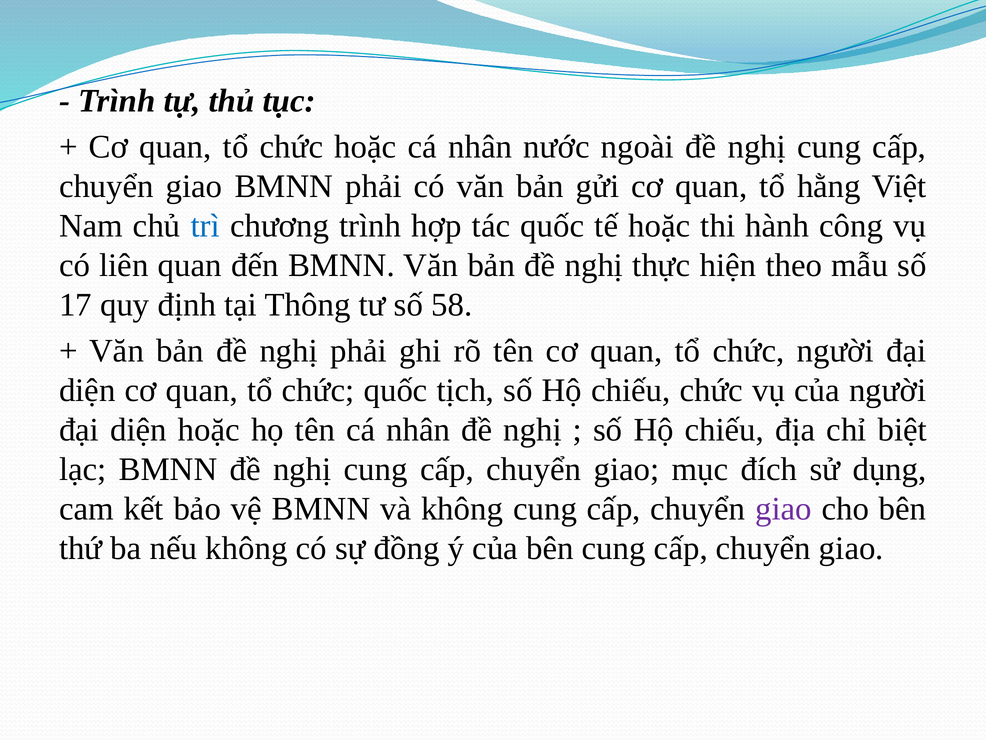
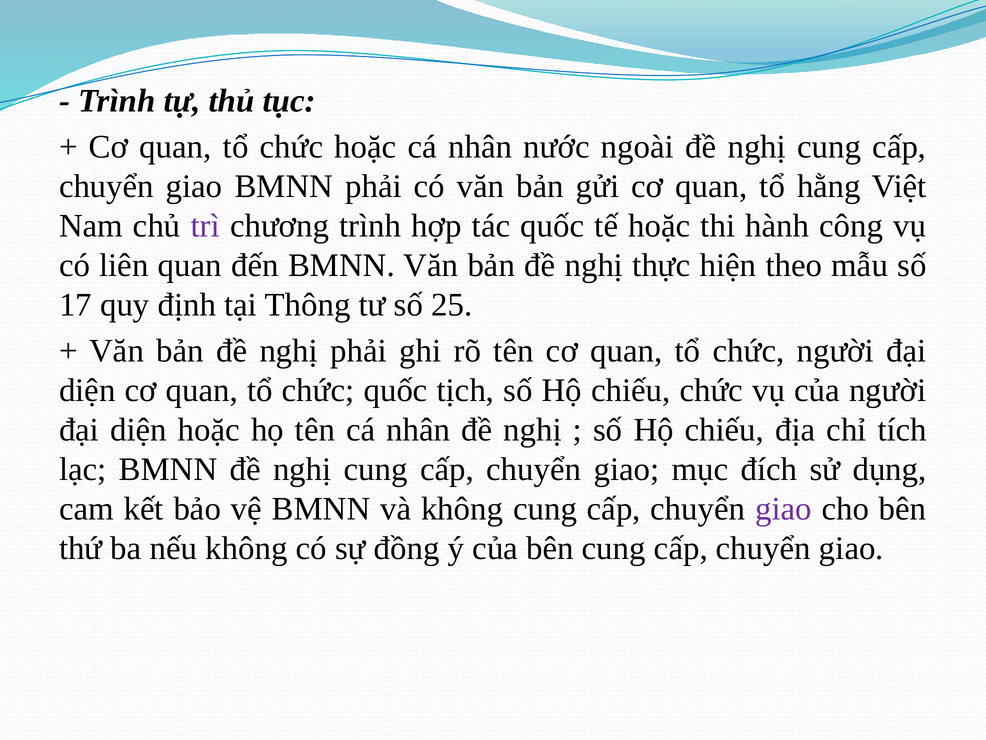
trì colour: blue -> purple (205, 226)
58: 58 -> 25 (452, 305)
biệt: biệt -> tích (902, 429)
